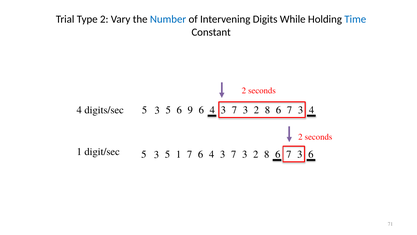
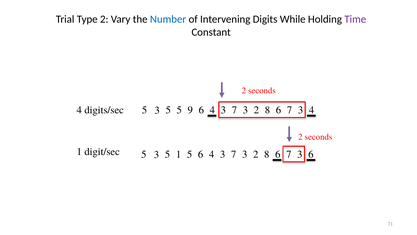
Time colour: blue -> purple (355, 19)
6: 6 -> 5 (179, 110)
1 7: 7 -> 5 (190, 154)
